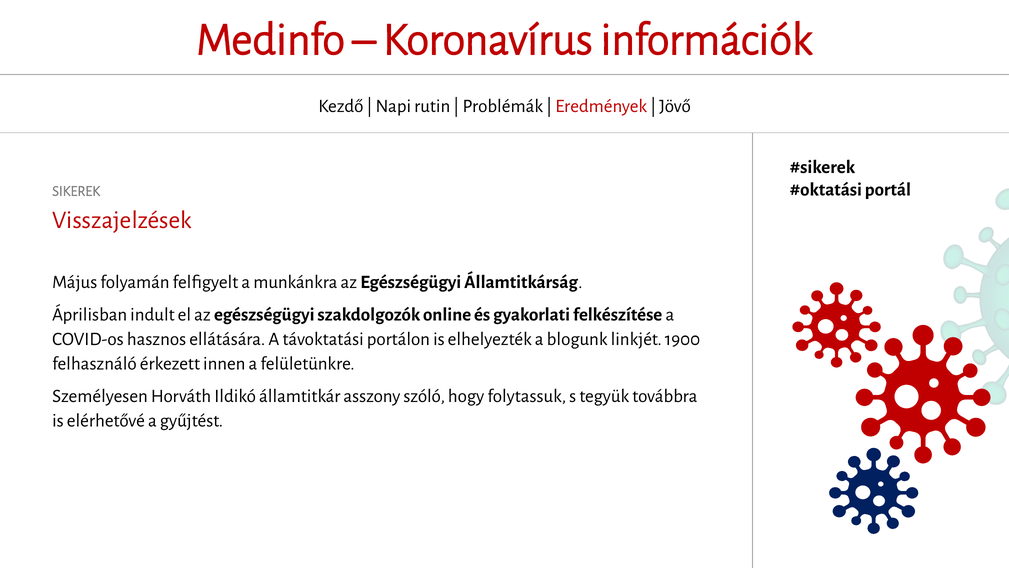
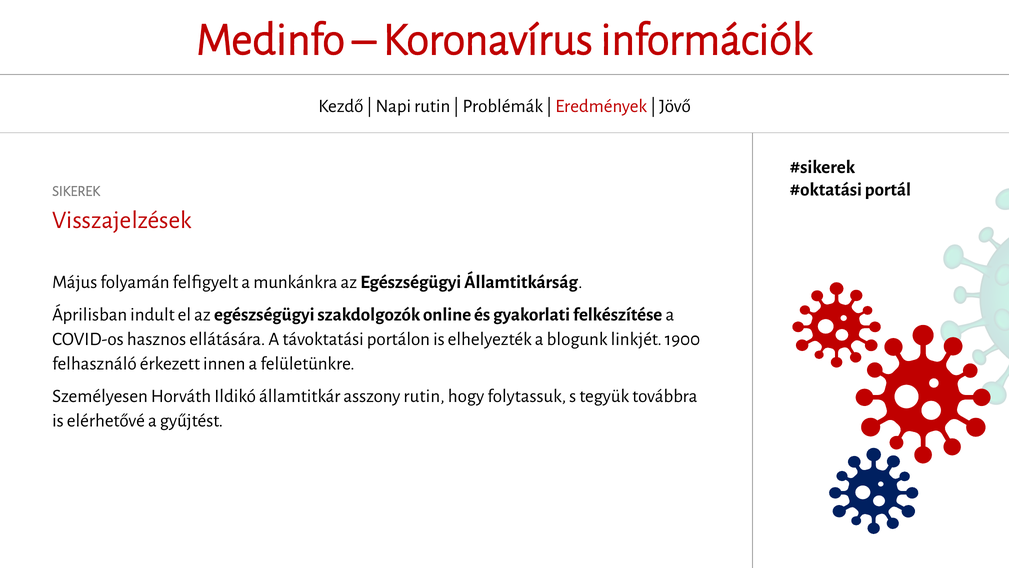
asszony szóló: szóló -> rutin (424, 396)
